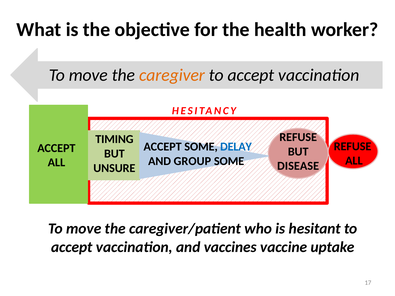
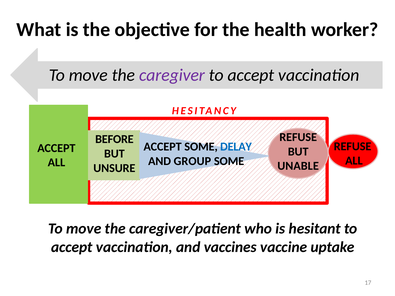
caregiver colour: orange -> purple (172, 75)
TIMING: TIMING -> BEFORE (114, 139)
DISEASE: DISEASE -> UNABLE (298, 166)
